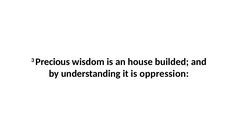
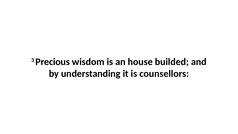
oppression: oppression -> counsellors (164, 74)
